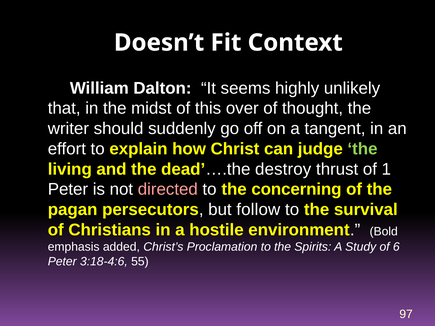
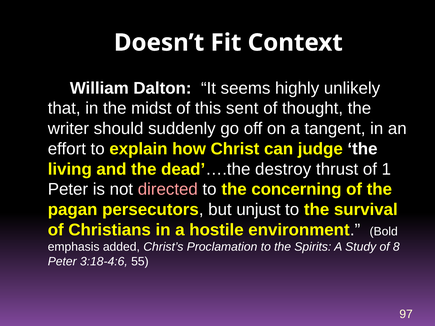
over: over -> sent (242, 108)
the colour: light green -> white (362, 149)
follow: follow -> unjust (258, 210)
6: 6 -> 8 (396, 247)
